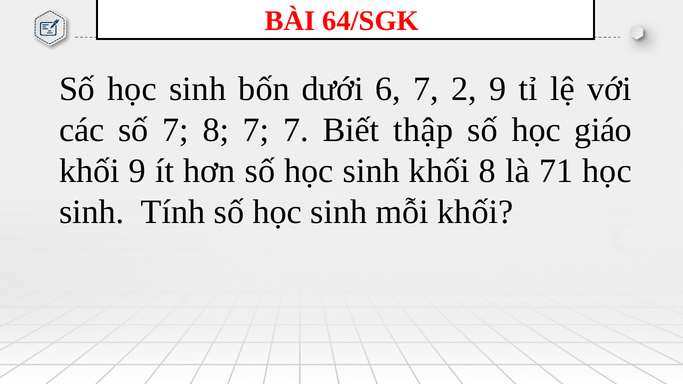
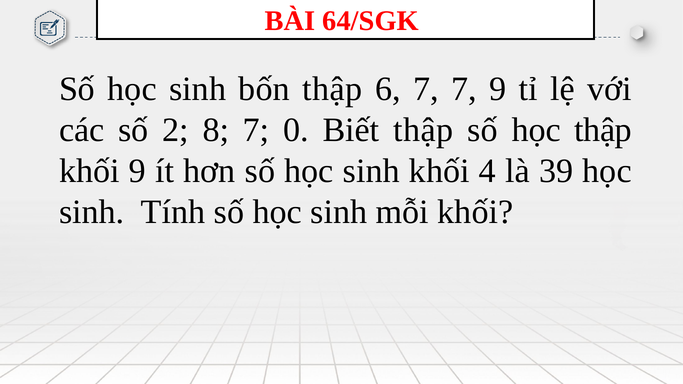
bốn dưới: dưới -> thập (332, 89)
7 2: 2 -> 7 (464, 89)
số 7: 7 -> 2 (176, 130)
7 7: 7 -> 0 (296, 130)
học giáo: giáo -> thập (603, 130)
khối 8: 8 -> 4 (487, 171)
71: 71 -> 39 (556, 171)
